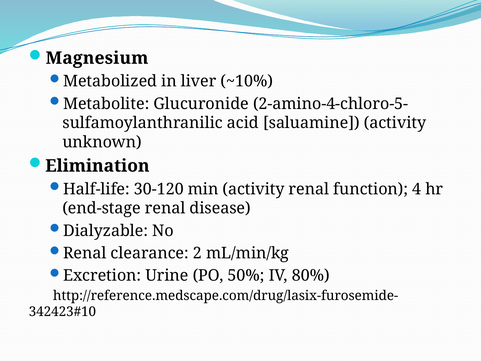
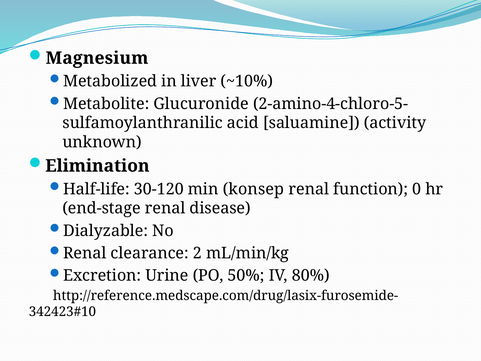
min activity: activity -> konsep (253, 189)
4: 4 -> 0 (417, 189)
